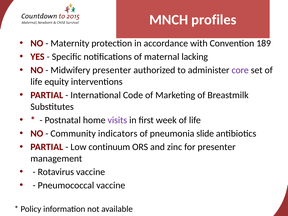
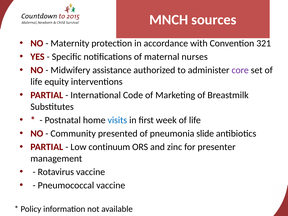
profiles: profiles -> sources (214, 20)
189: 189 -> 321 (264, 43)
lacking: lacking -> nurses (195, 57)
Midwifery presenter: presenter -> assistance (112, 70)
visits colour: purple -> blue (117, 120)
indicators: indicators -> presented (118, 134)
